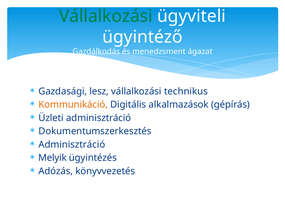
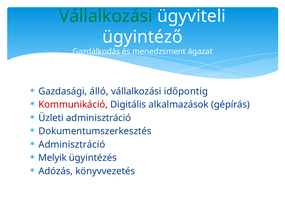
lesz: lesz -> álló (99, 91)
technikus: technikus -> időpontig (186, 91)
Kommunikáció colour: orange -> red (73, 104)
